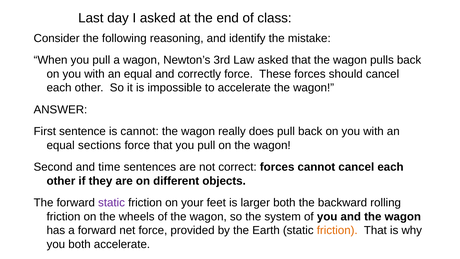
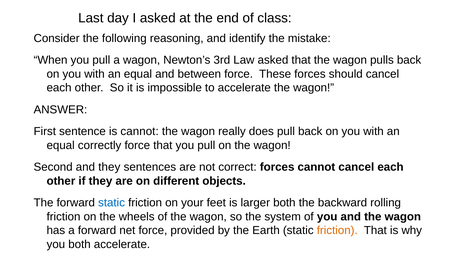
correctly: correctly -> between (199, 74)
sections: sections -> correctly (100, 145)
and time: time -> they (109, 167)
static colour: purple -> blue (112, 203)
